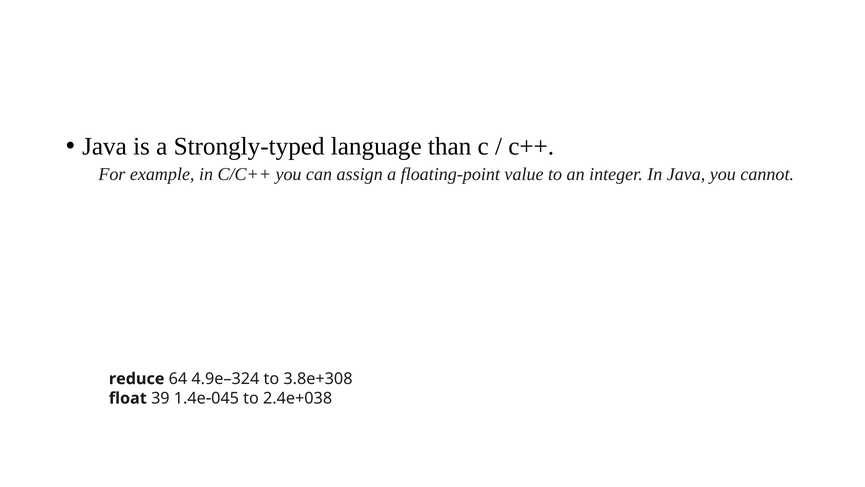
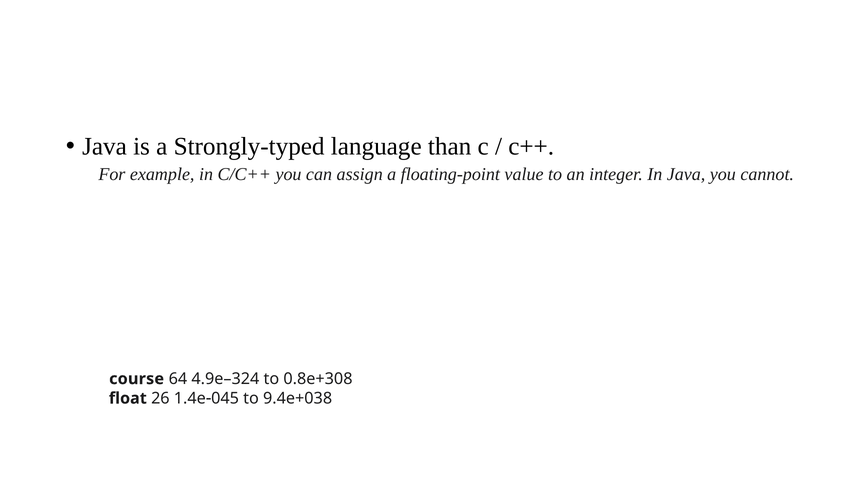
reduce: reduce -> course (137, 378)
3.8e+308: 3.8e+308 -> 0.8e+308 (318, 378)
39: 39 -> 26 (160, 398)
2.4e+038: 2.4e+038 -> 9.4e+038 (298, 398)
